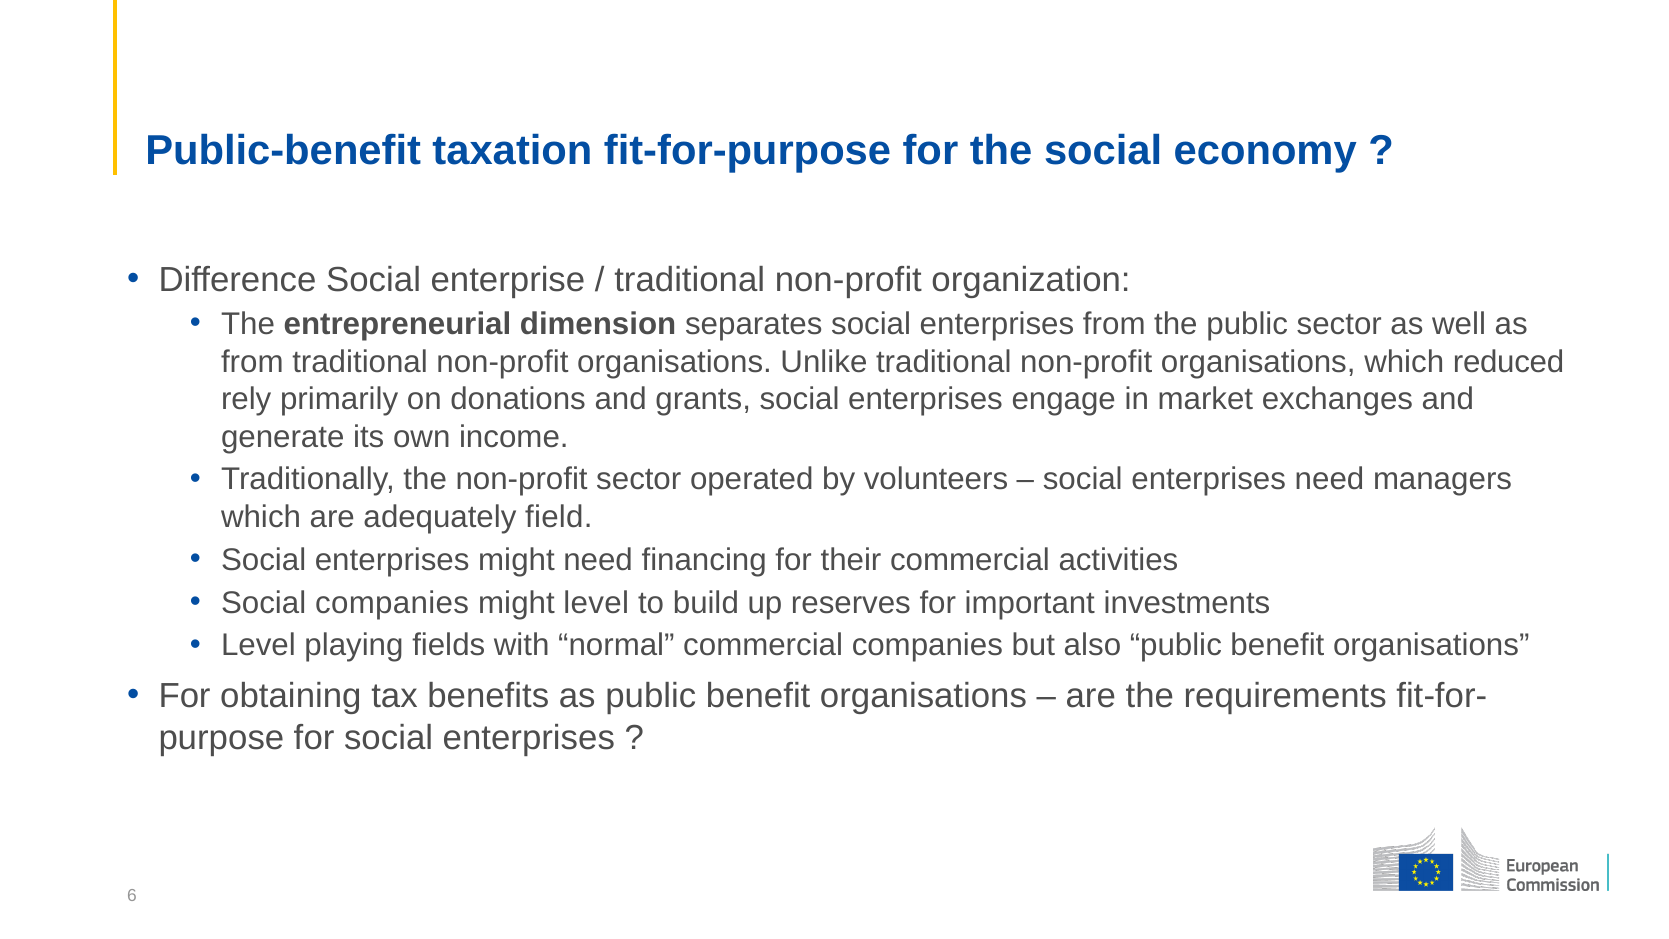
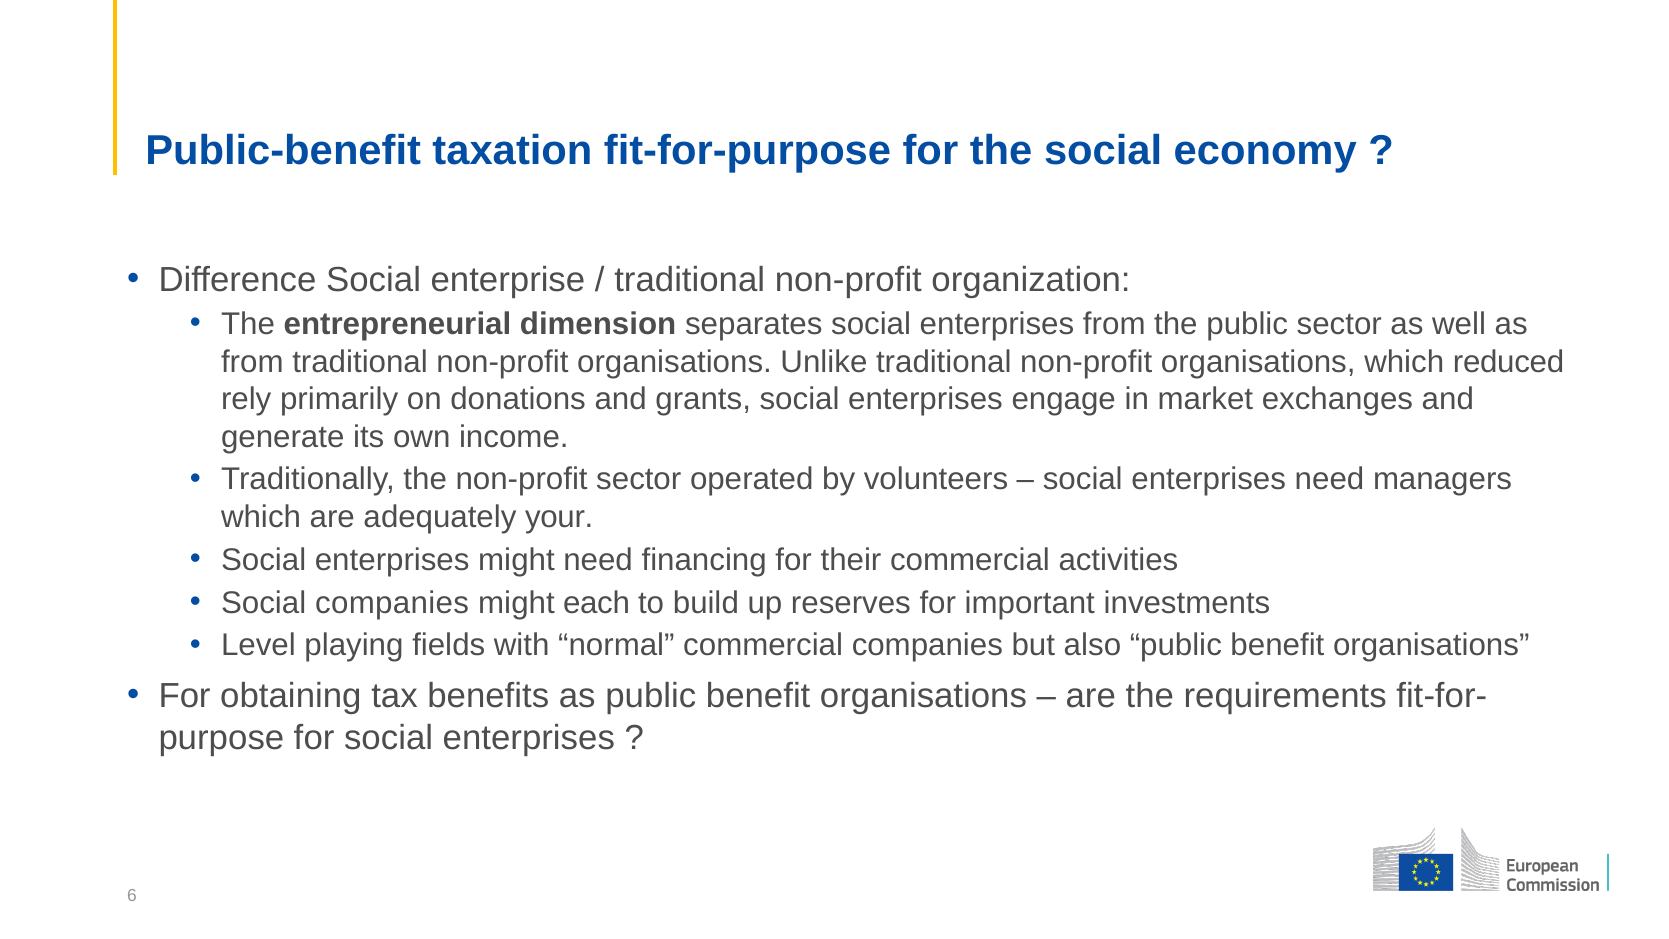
field: field -> your (559, 517)
might level: level -> each (597, 603)
